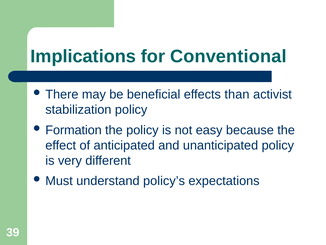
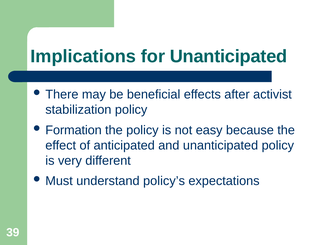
for Conventional: Conventional -> Unanticipated (228, 56)
than: than -> after (237, 94)
